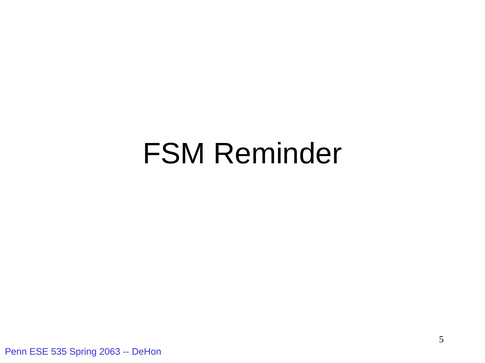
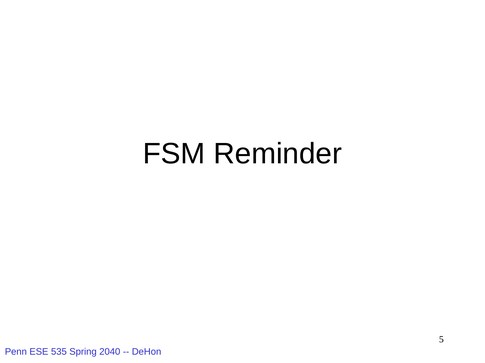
2063: 2063 -> 2040 (110, 352)
